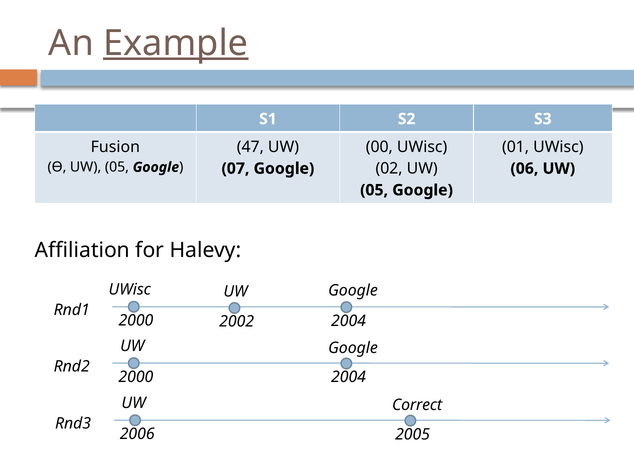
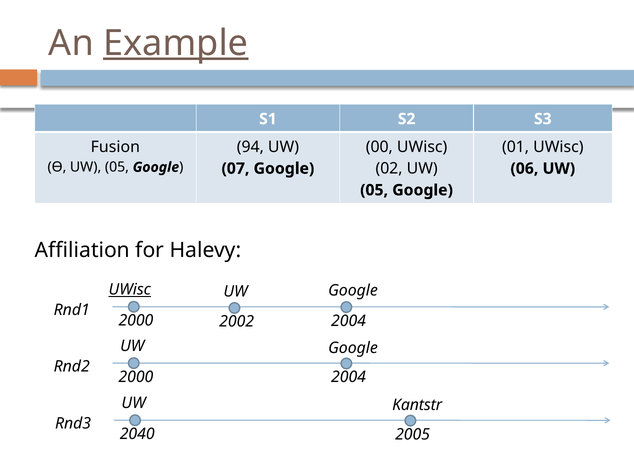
47: 47 -> 94 (250, 147)
UWisc underline: none -> present (130, 289)
Correct: Correct -> Kantstr (417, 404)
2006: 2006 -> 2040 (137, 434)
